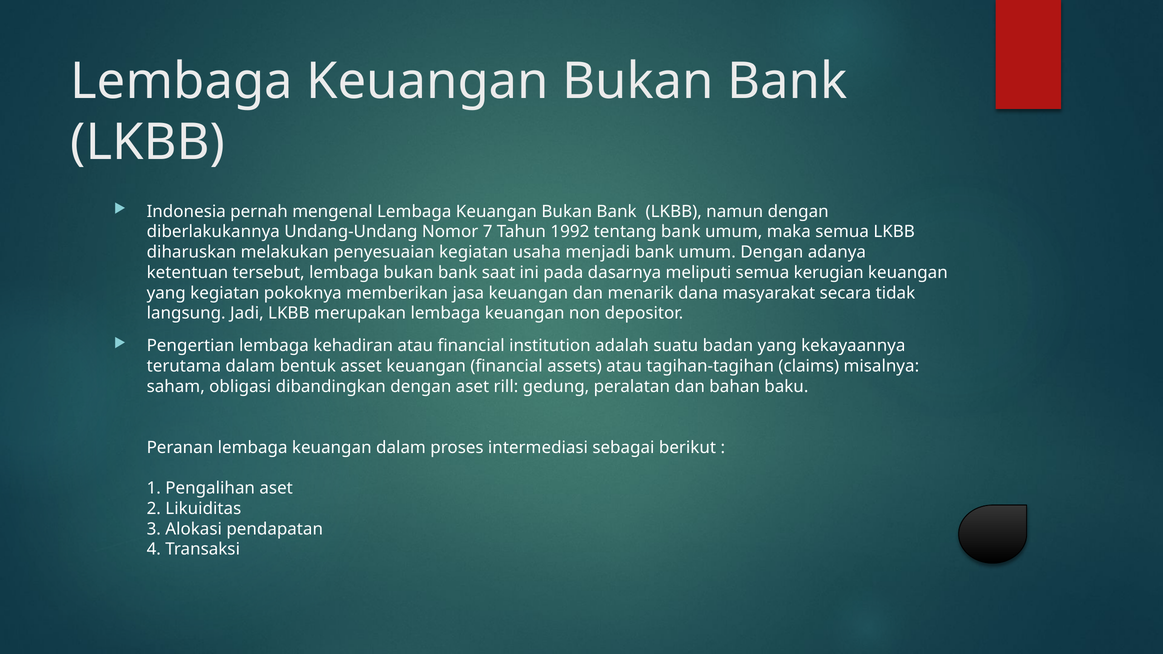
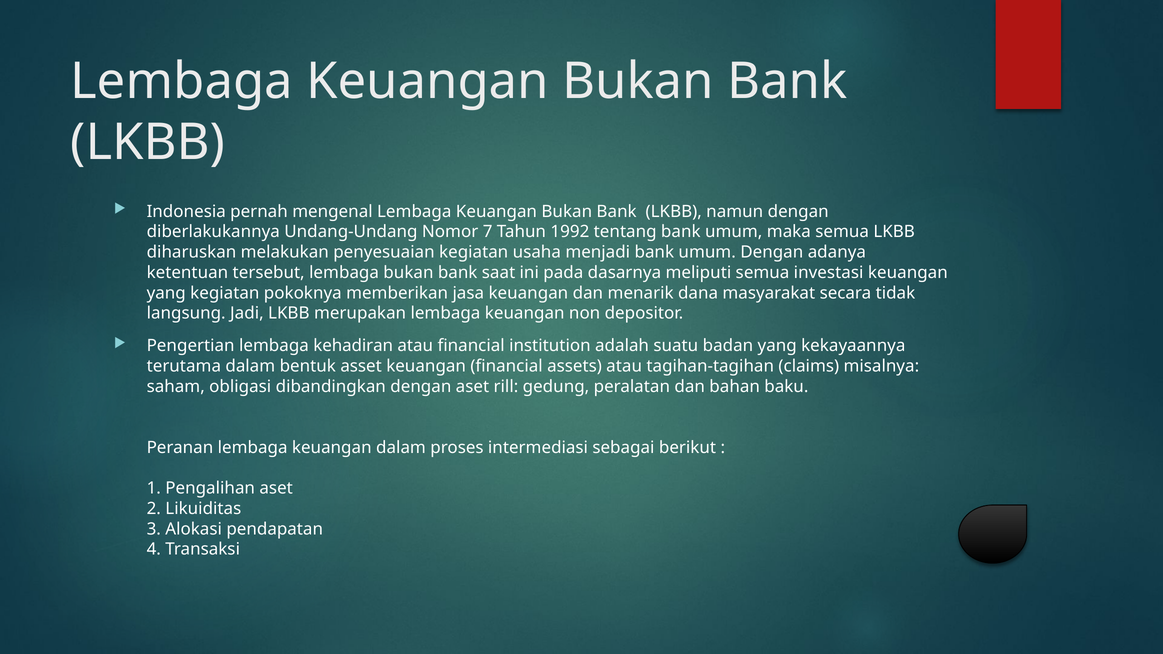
kerugian: kerugian -> investasi (829, 273)
